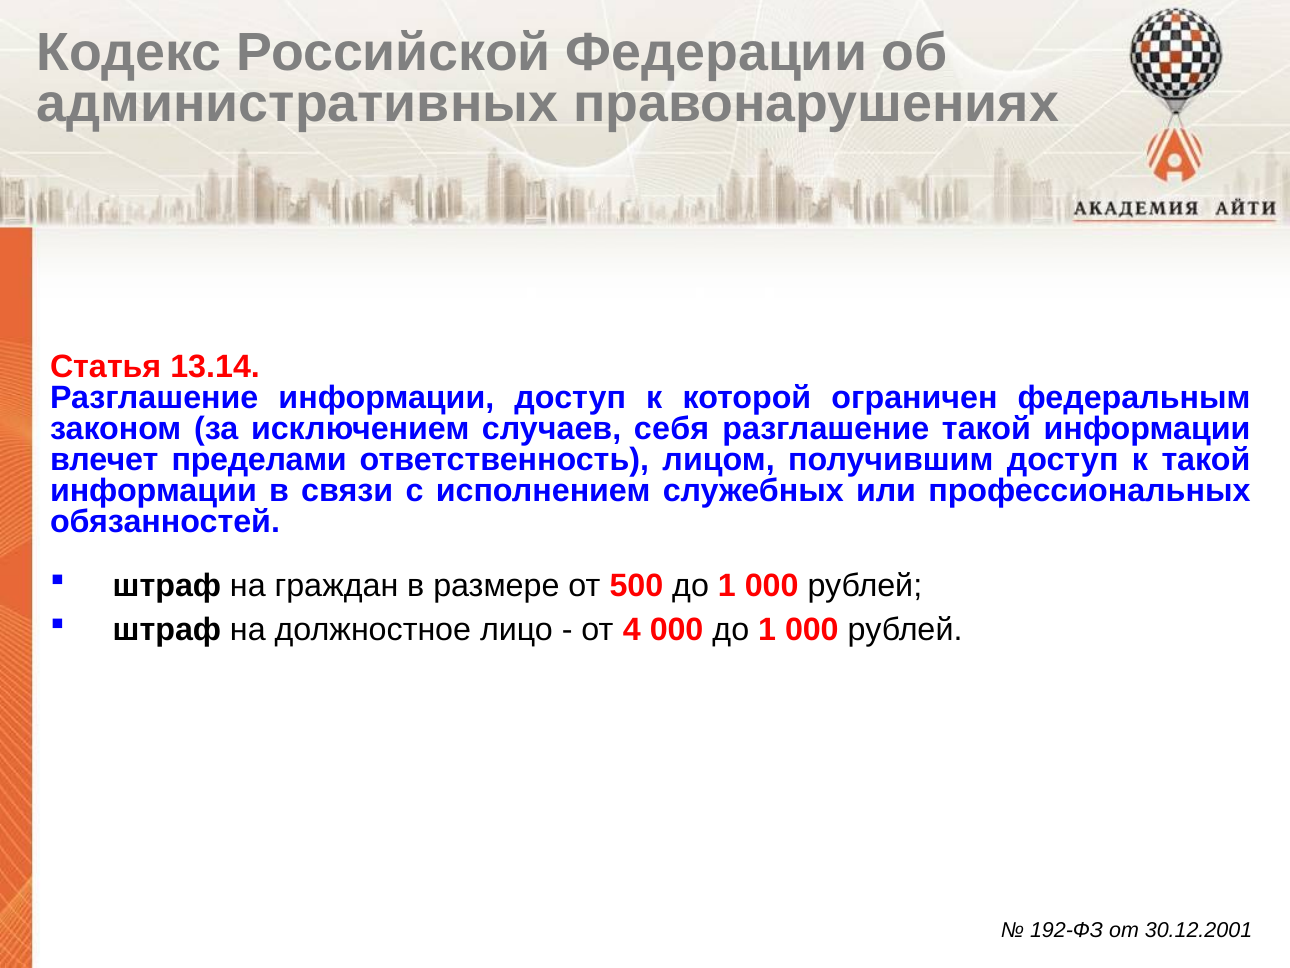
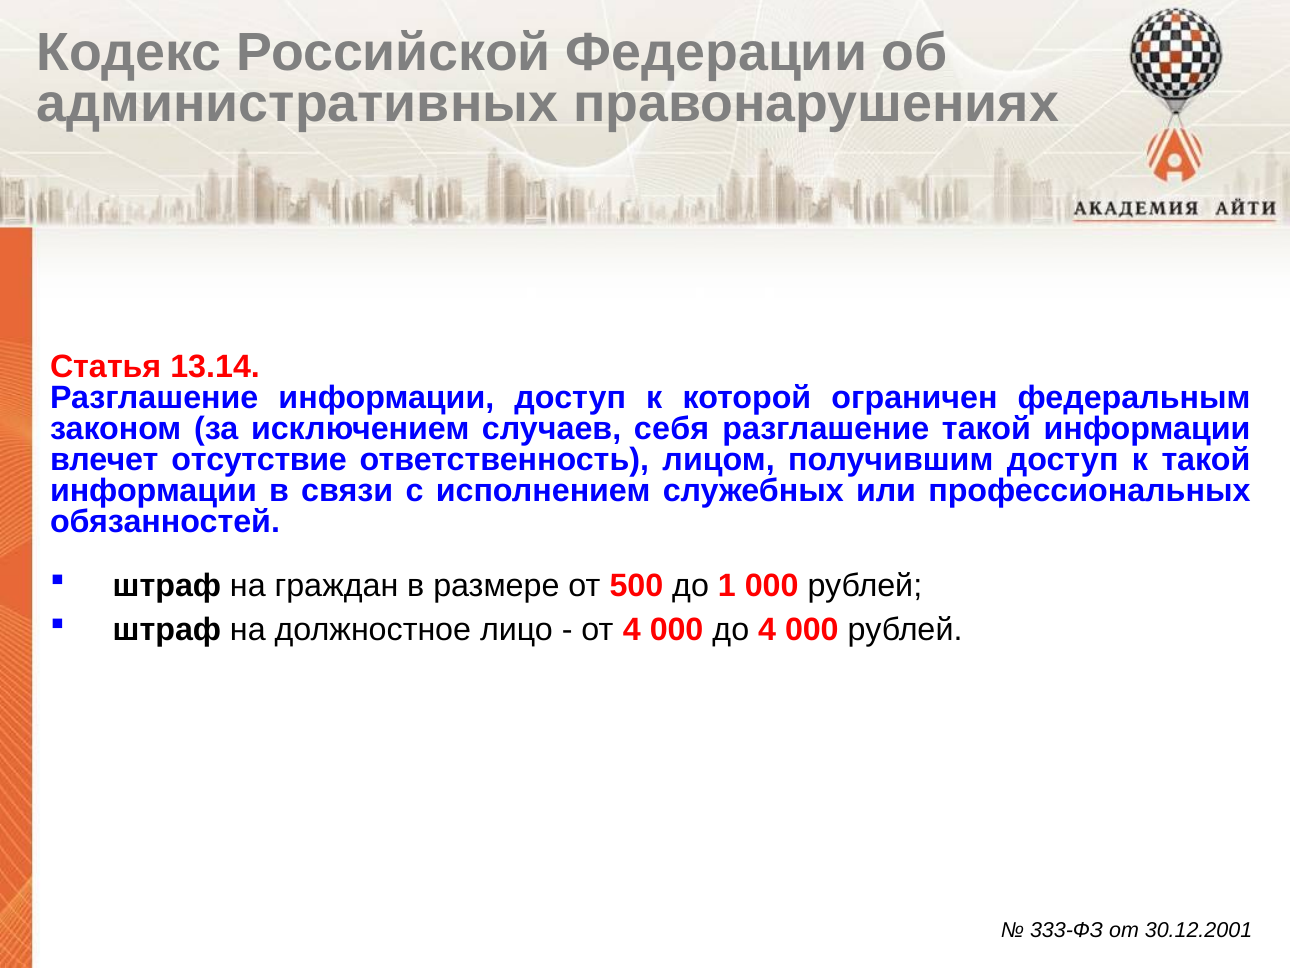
пределами: пределами -> отсутствие (259, 459)
000 до 1: 1 -> 4 (767, 630)
192-ФЗ: 192-ФЗ -> 333-ФЗ (1067, 930)
